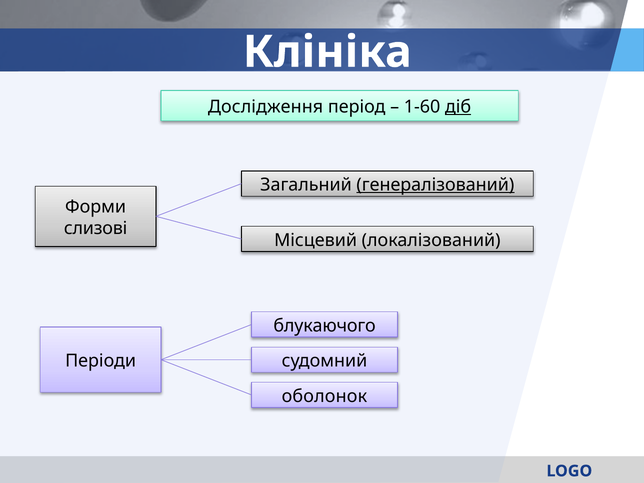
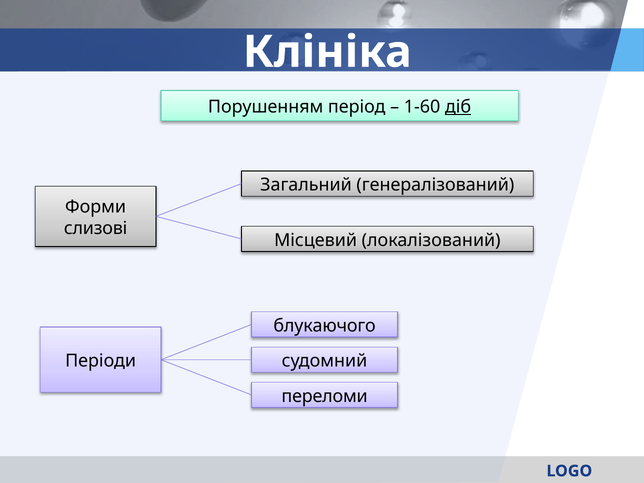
Дослідження: Дослідження -> Порушенням (266, 107)
генералізований underline: present -> none (435, 185)
оболонок: оболонок -> переломи (325, 396)
